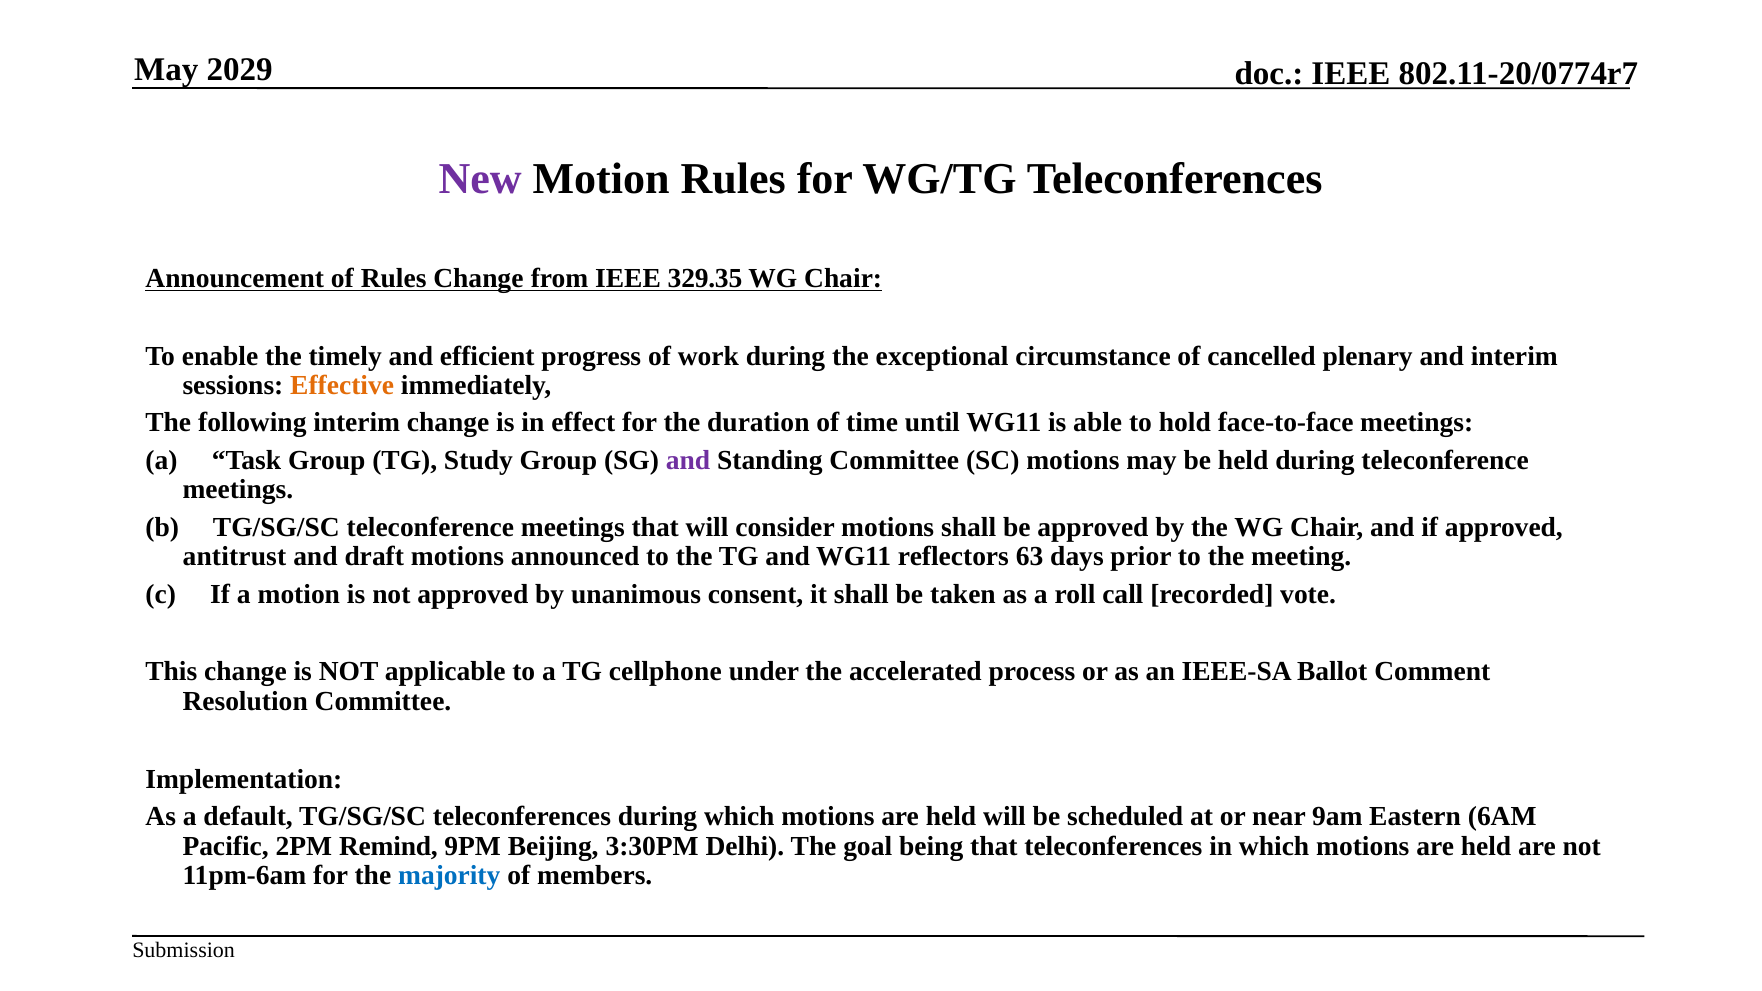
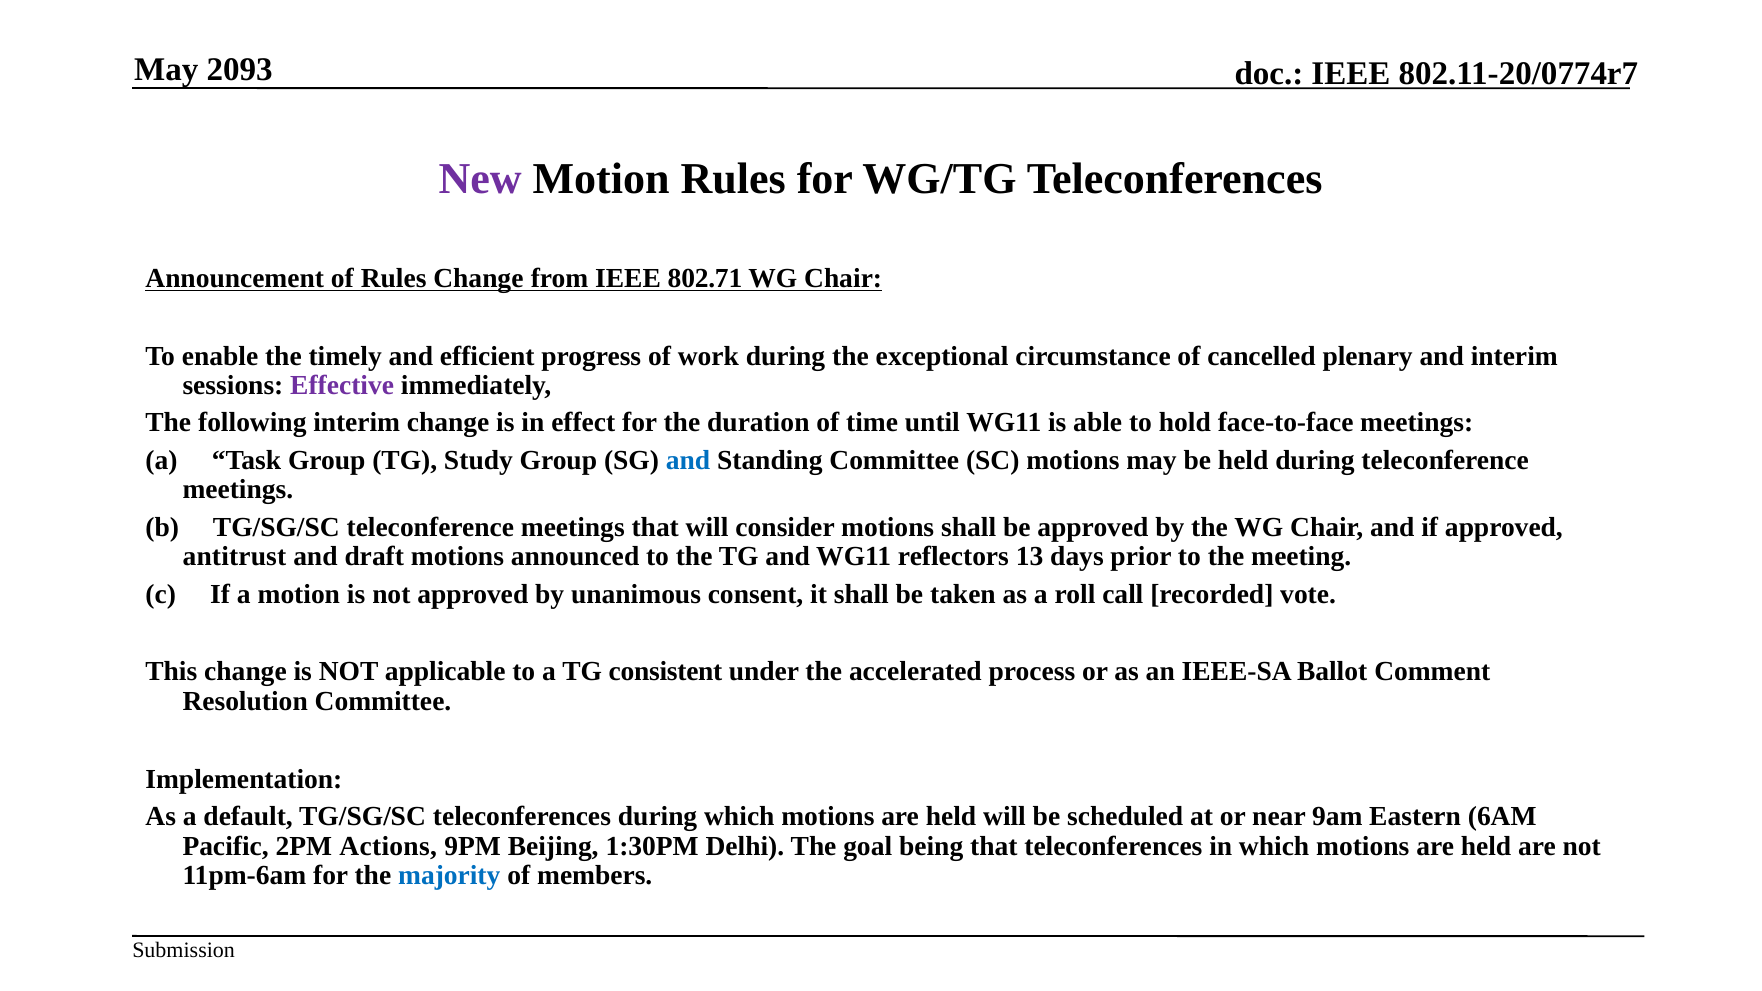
2029: 2029 -> 2093 (240, 70)
329.35: 329.35 -> 802.71 (705, 278)
Effective colour: orange -> purple (342, 386)
and colour: purple -> blue (688, 460)
63: 63 -> 13 (1030, 557)
cellphone: cellphone -> consistent (666, 672)
Remind: Remind -> Actions (388, 846)
3:30PM: 3:30PM -> 1:30PM (652, 846)
